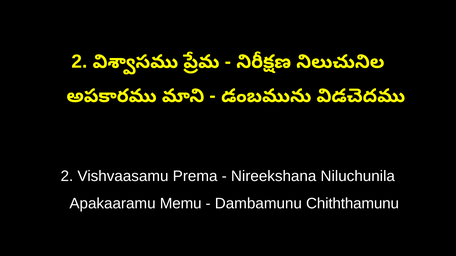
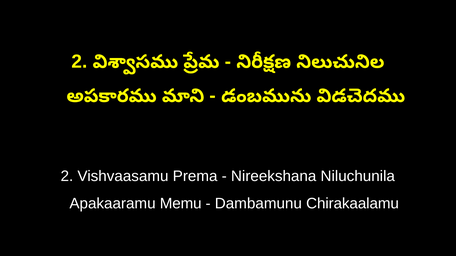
Chiththamunu: Chiththamunu -> Chirakaalamu (353, 204)
